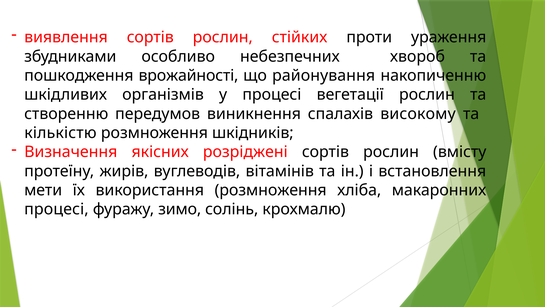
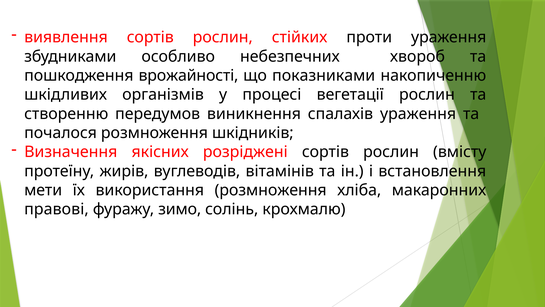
районування: районування -> показниками (324, 75)
спалахів високому: високому -> ураження (418, 114)
кількістю: кількістю -> почалося (61, 133)
процесі: процесі -> правові (56, 209)
